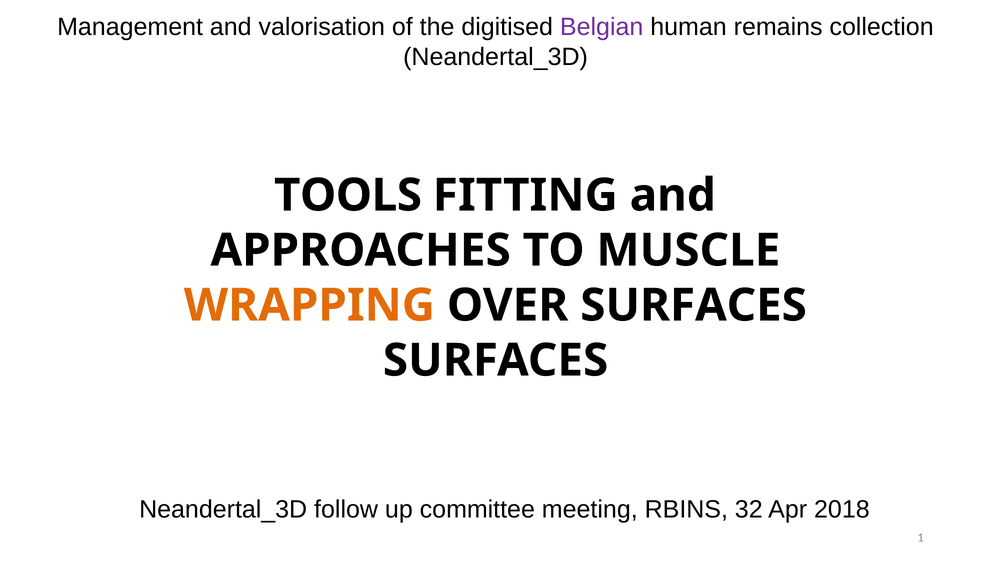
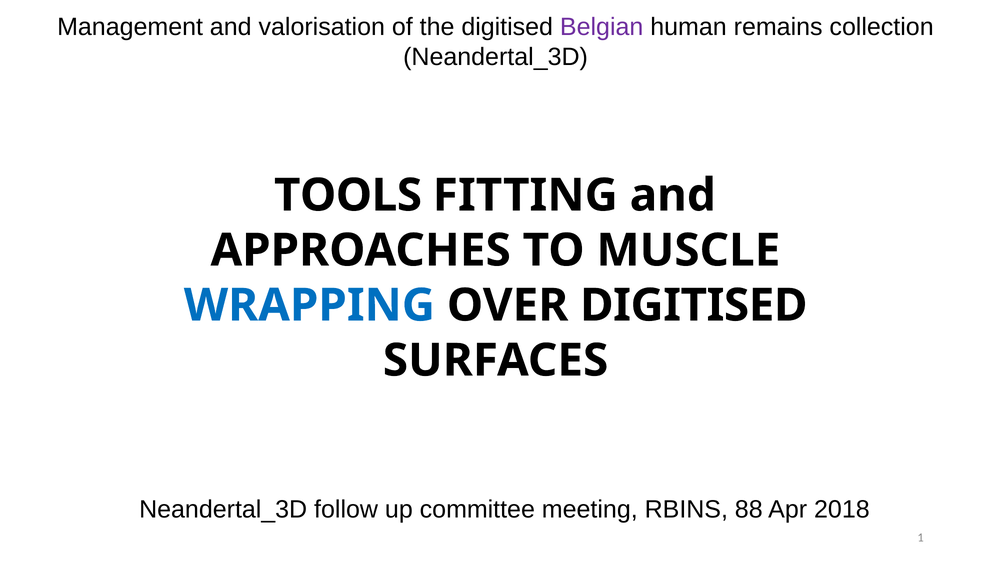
WRAPPING colour: orange -> blue (309, 305)
OVER SURFACES: SURFACES -> DIGITISED (694, 305)
32: 32 -> 88 (749, 509)
